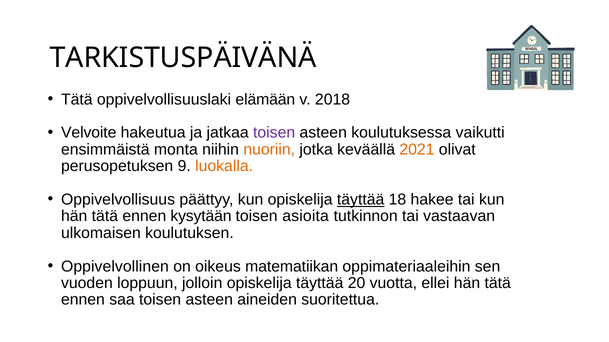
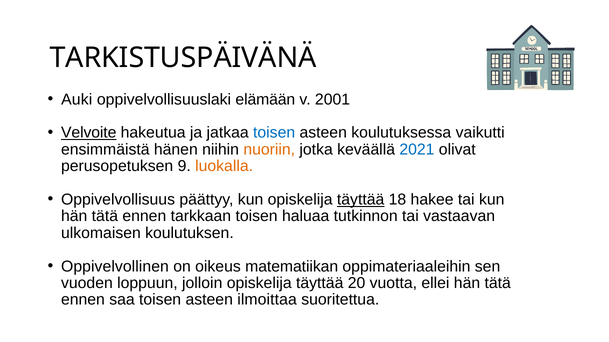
Tätä: Tätä -> Auki (77, 100)
2018: 2018 -> 2001 (333, 100)
Velvoite underline: none -> present (89, 133)
toisen colour: purple -> blue (274, 133)
monta: monta -> hänen (176, 150)
2021 colour: orange -> blue (417, 150)
kysytään: kysytään -> tarkkaan (201, 217)
asioita: asioita -> haluaa (306, 217)
aineiden: aineiden -> ilmoittaa (267, 300)
